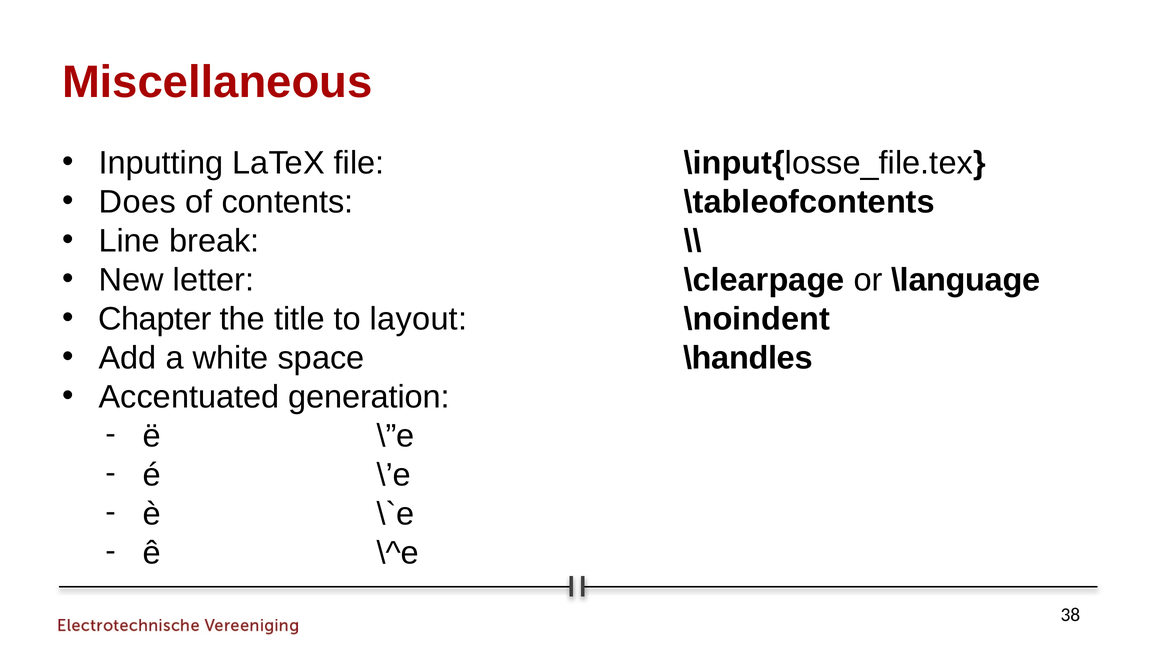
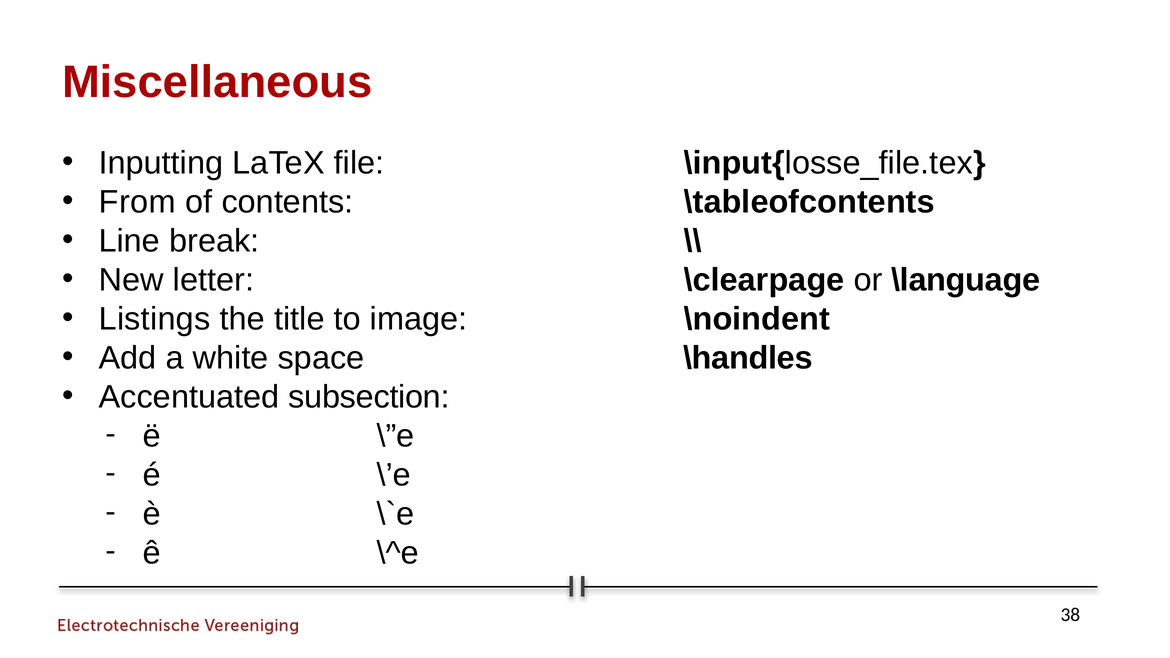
Does: Does -> From (137, 202)
Chapter: Chapter -> Listings (155, 319)
layout: layout -> image (419, 319)
generation: generation -> subsection (369, 397)
